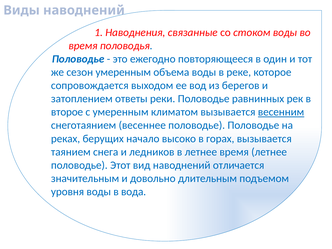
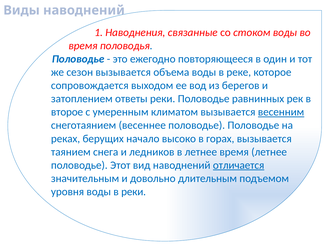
сезон умеренным: умеренным -> вызывается (123, 72)
отличается underline: none -> present (239, 165)
в вода: вода -> реки (134, 192)
